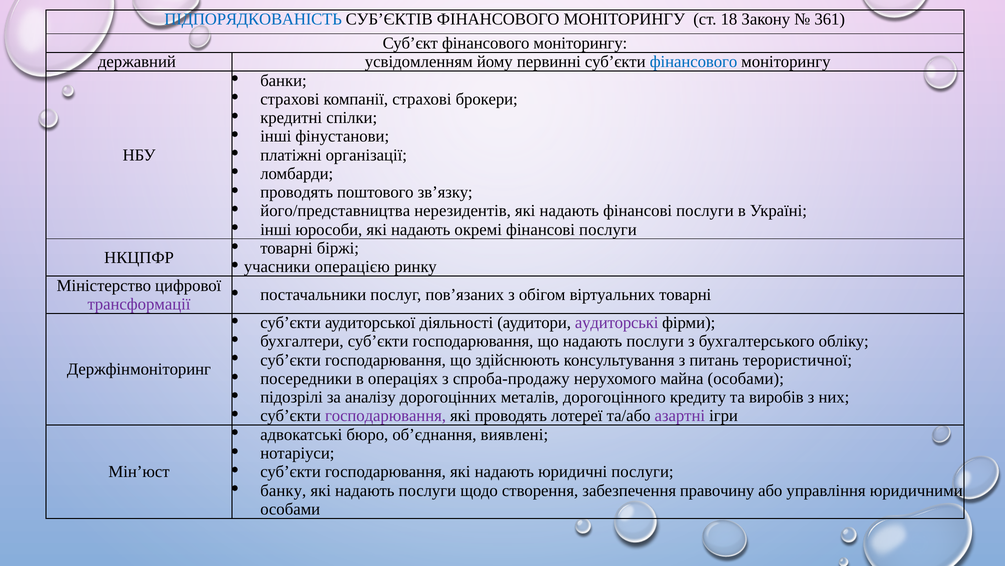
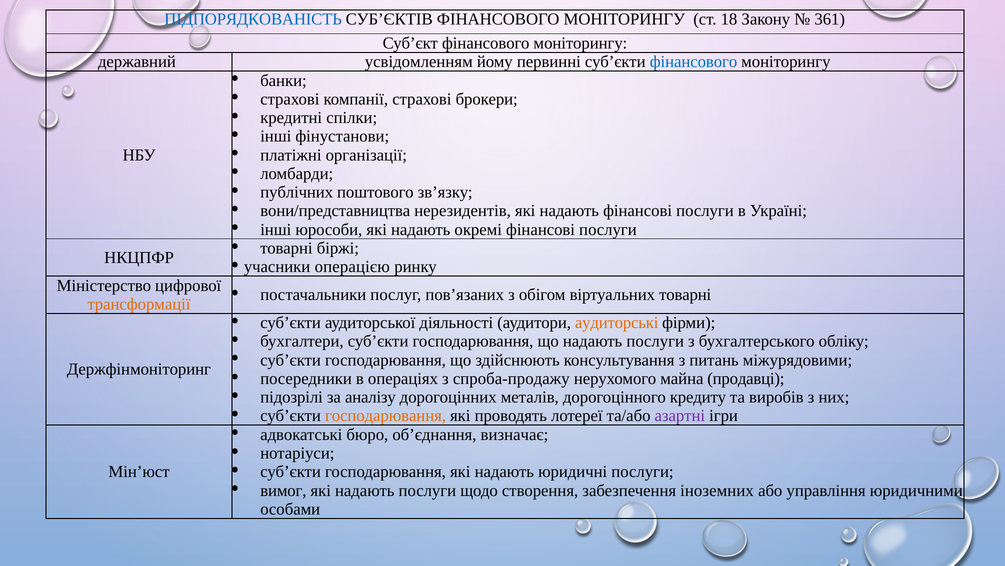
проводять: проводять -> публічних (297, 192)
його/представництва: його/представництва -> вони/представництва (335, 211)
трансформації colour: purple -> orange (139, 304)
аудиторські colour: purple -> orange (617, 322)
терористичної: терористичної -> міжурядовими (797, 360)
майна особами: особами -> продавці (746, 378)
господарювання colour: purple -> orange (385, 415)
виявлені: виявлені -> визначає (514, 434)
банку: банку -> вимог (283, 490)
правочину: правочину -> іноземних (717, 490)
